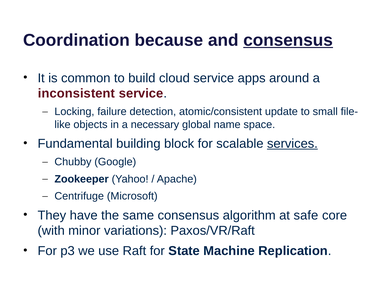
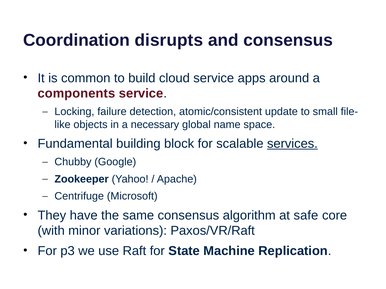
because: because -> disrupts (169, 40)
consensus underline: present -> none (288, 40)
inconsistent: inconsistent -> components (76, 94)
